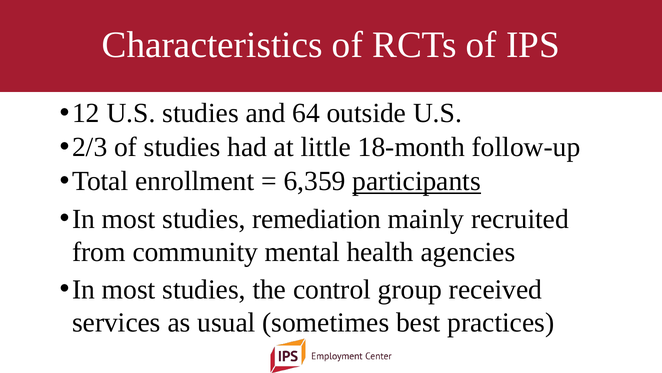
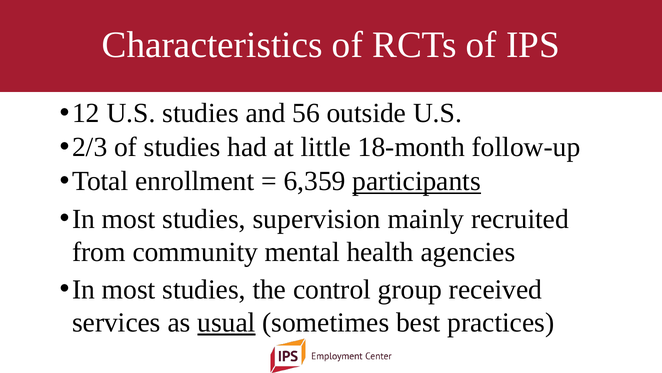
64: 64 -> 56 (306, 113)
remediation: remediation -> supervision (317, 219)
usual underline: none -> present (226, 322)
